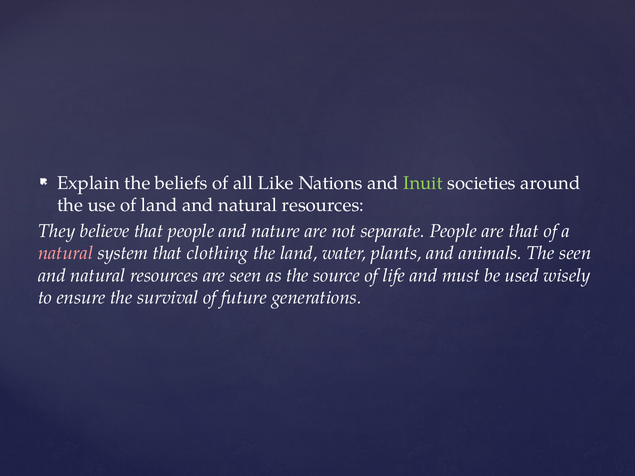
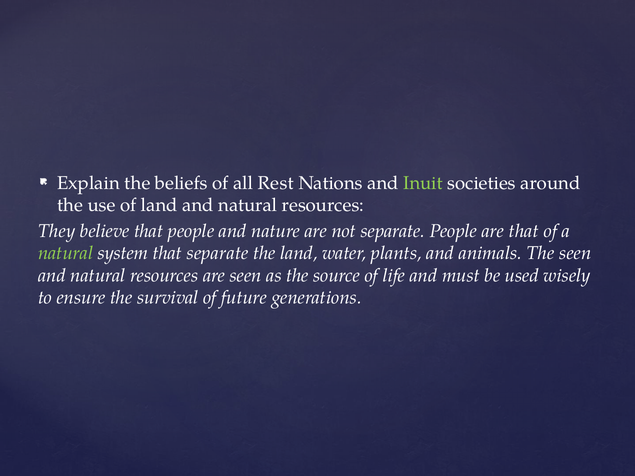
Like: Like -> Rest (276, 183)
natural colour: pink -> light green (66, 254)
that clothing: clothing -> separate (218, 254)
